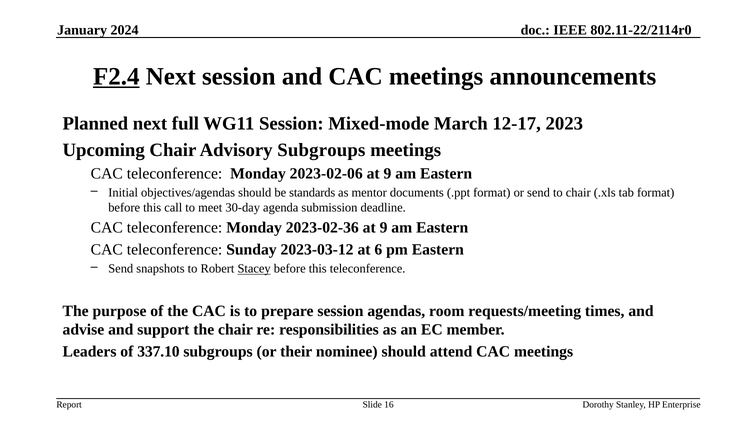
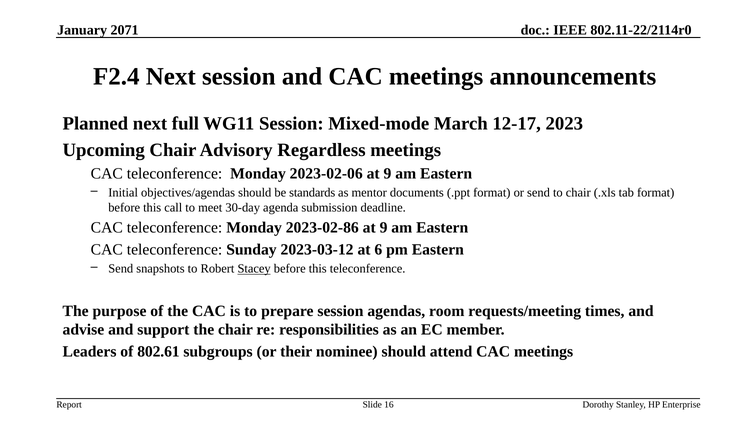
2024: 2024 -> 2071 (125, 30)
F2.4 underline: present -> none (116, 77)
Advisory Subgroups: Subgroups -> Regardless (321, 150)
2023-02-36: 2023-02-36 -> 2023-02-86 (322, 228)
337.10: 337.10 -> 802.61 (158, 352)
